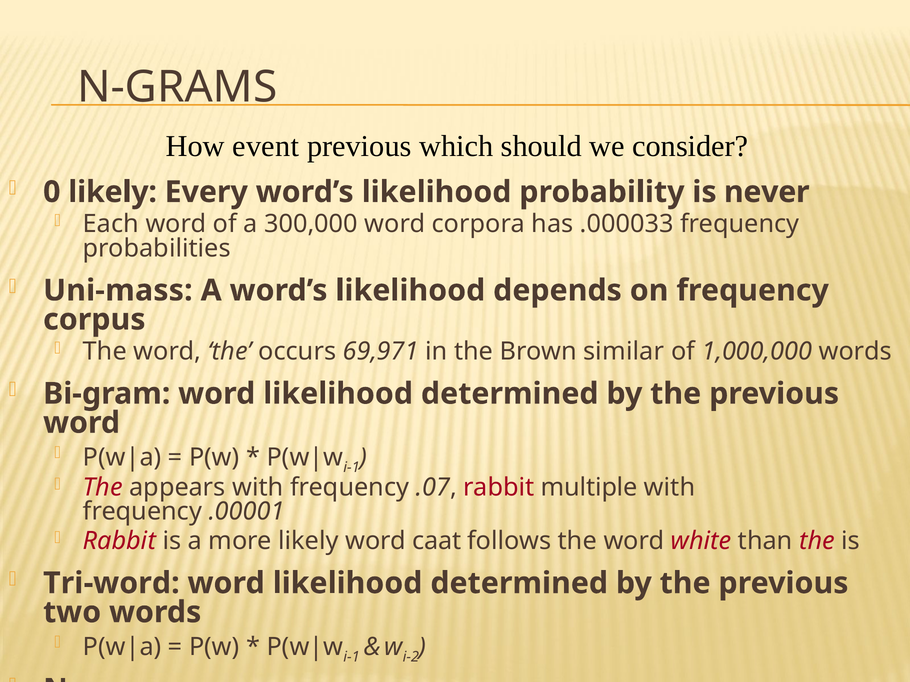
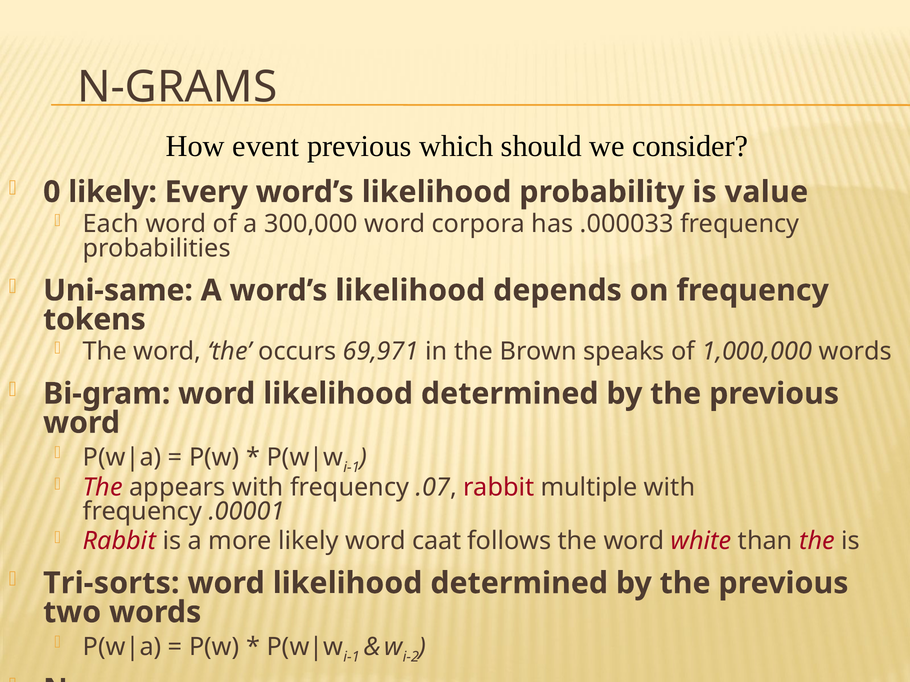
never: never -> value (766, 192)
Uni-mass: Uni-mass -> Uni-same (118, 291)
corpus: corpus -> tokens (94, 320)
similar: similar -> speaks (624, 352)
Tri-word: Tri-word -> Tri-sorts (111, 584)
